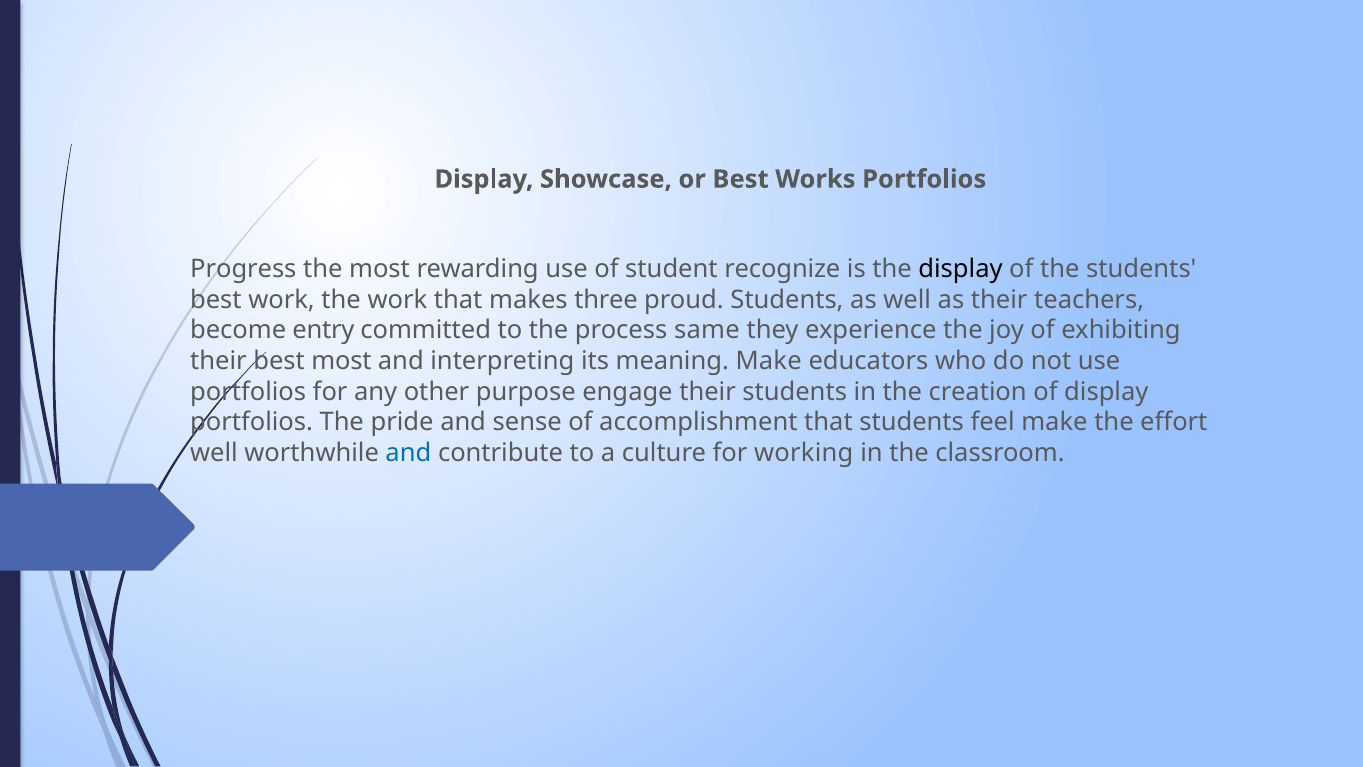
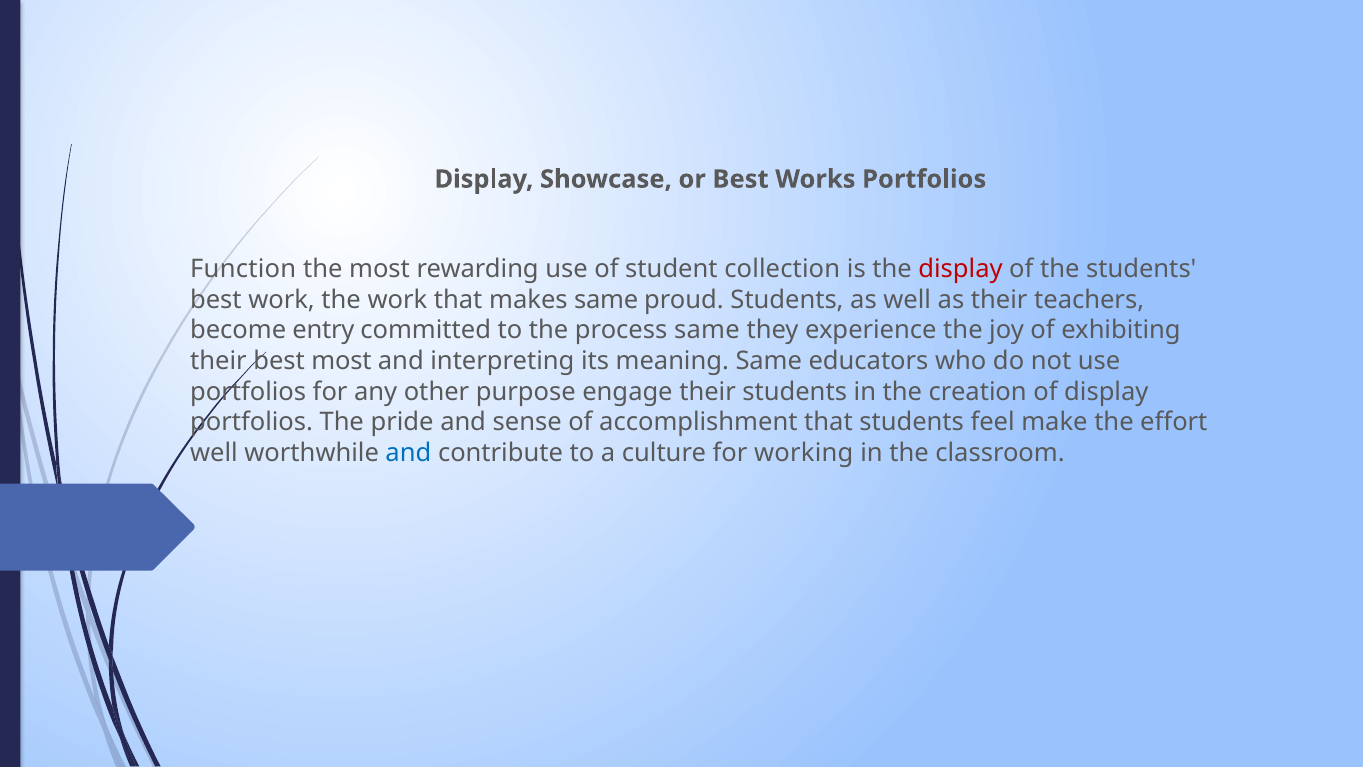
Progress: Progress -> Function (243, 269)
recognize: recognize -> collection (782, 269)
display colour: black -> red (961, 269)
makes three: three -> same (606, 300)
meaning Make: Make -> Same (769, 361)
